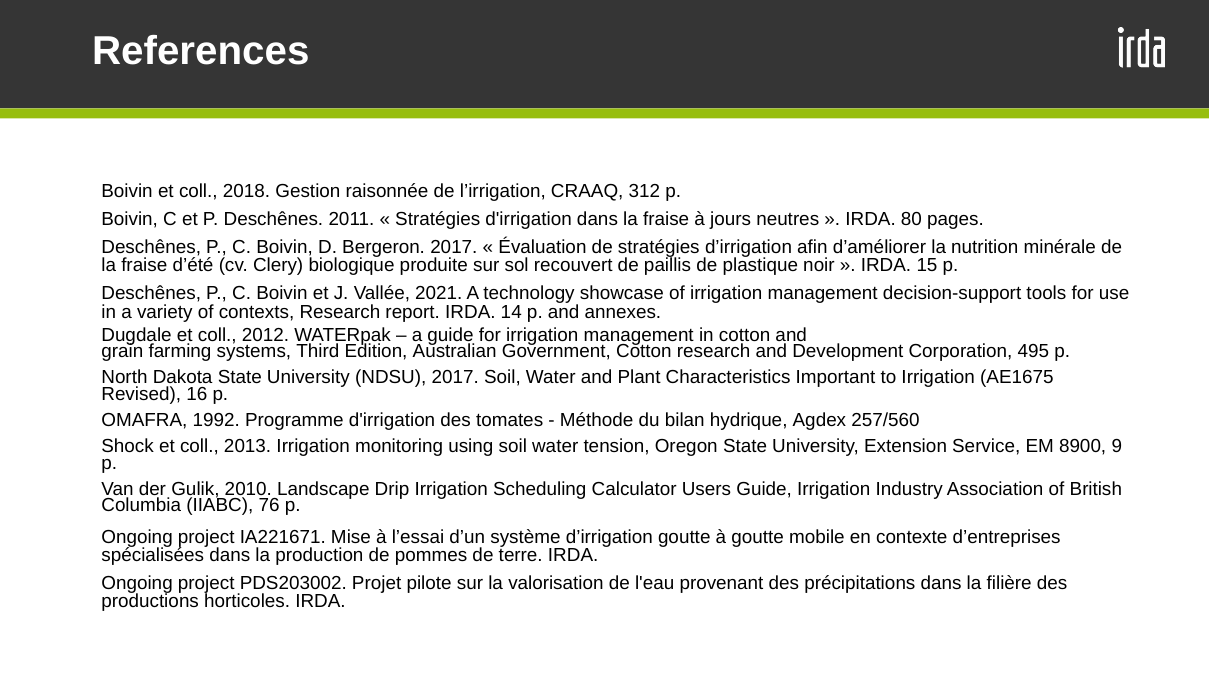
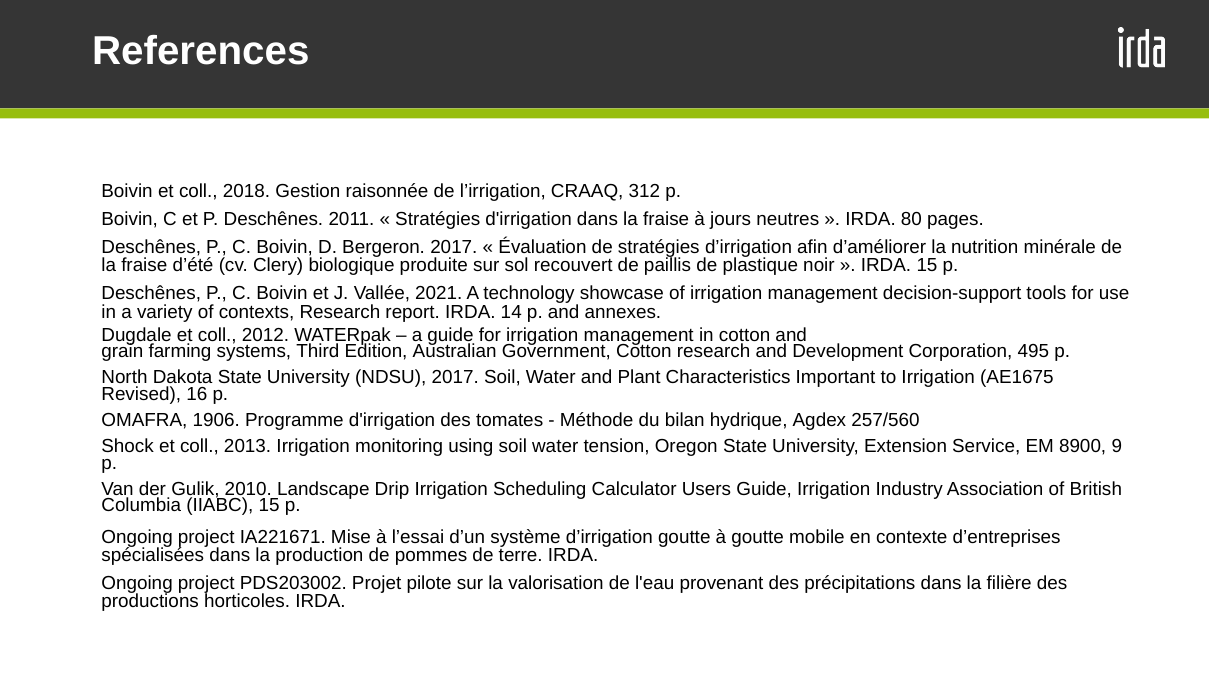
1992: 1992 -> 1906 (216, 420)
IIABC 76: 76 -> 15 (269, 506)
